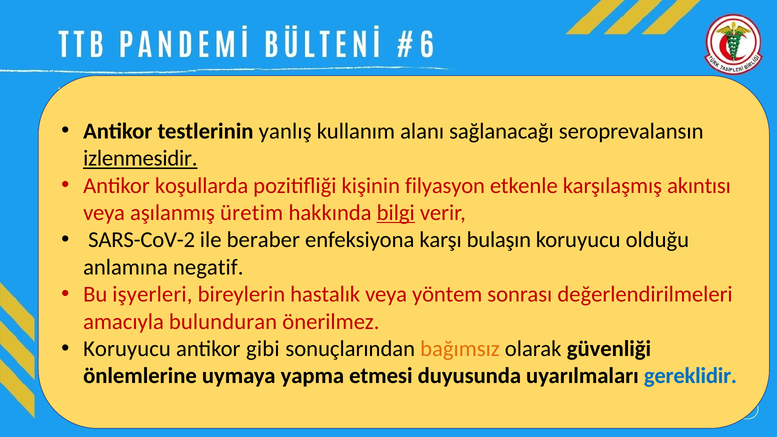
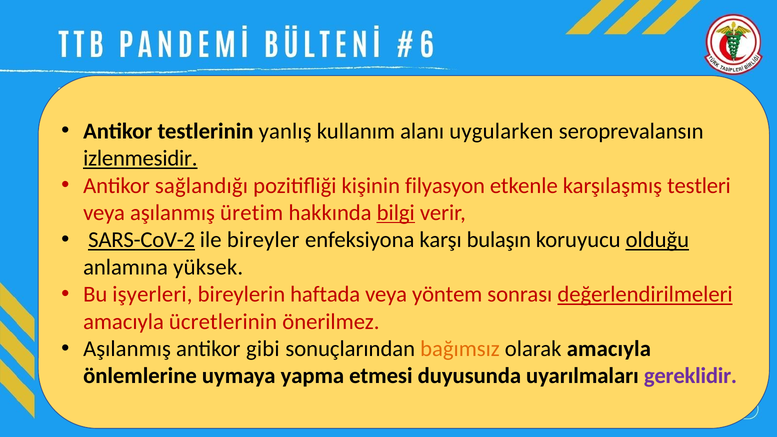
sağlanacağı: sağlanacağı -> uygularken (501, 131)
koşullarda: koşullarda -> sağlandığı (201, 186)
akıntısı: akıntısı -> testleri (699, 186)
SARS-CoV-2 underline: none -> present (142, 240)
beraber: beraber -> bireyler (263, 240)
olduğu underline: none -> present (657, 240)
negatif: negatif -> yüksek (208, 267)
hastalık: hastalık -> haftada (325, 294)
değerlendirilmeleri underline: none -> present (645, 294)
bulunduran: bulunduran -> ücretlerinin (223, 322)
Koruyucu: Koruyucu -> Aşılanmış (127, 349)
olarak güvenliği: güvenliği -> amacıyla (609, 349)
gereklidir colour: blue -> purple (690, 376)
